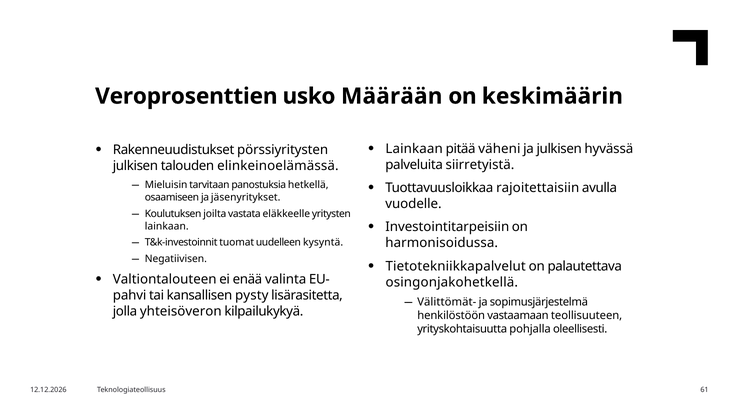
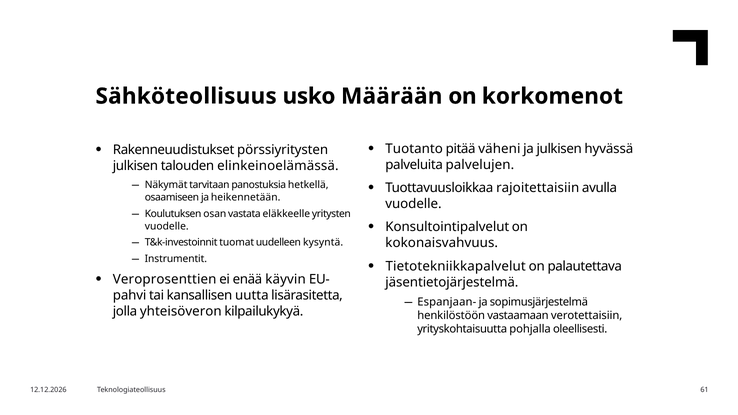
Veroprosenttien: Veroprosenttien -> Sähköteollisuus (186, 96)
keskimäärin: keskimäärin -> korkomenot (552, 96)
Lainkaan: Lainkaan -> Tuotanto (414, 149)
siirretyistä: siirretyistä -> palvelujen (480, 165)
Mieluisin: Mieluisin -> Näkymät (166, 185)
jäsenyritykset: jäsenyritykset -> heikennetään (246, 197)
joilta: joilta -> osan (215, 214)
Investointitarpeisiin: Investointitarpeisiin -> Konsultointipalvelut (447, 227)
lainkaan: lainkaan -> vuodelle (167, 226)
harmonisoidussa: harmonisoidussa -> kokonaisvahvuus (442, 243)
Negatiivisen: Negatiivisen -> Instrumentit (176, 259)
Valtiontalouteen: Valtiontalouteen -> Veroprosenttien (165, 280)
valinta: valinta -> käyvin (286, 280)
osingonjakohetkellä: osingonjakohetkellä -> jäsentietojärjestelmä (452, 282)
pysty: pysty -> uutta (252, 296)
Välittömät-: Välittömät- -> Espanjaan- (447, 302)
teollisuuteen: teollisuuteen -> verotettaisiin (587, 316)
